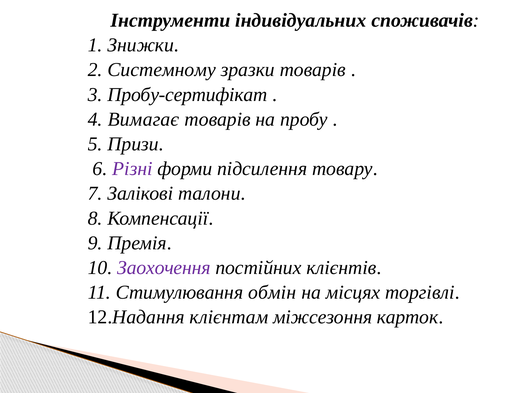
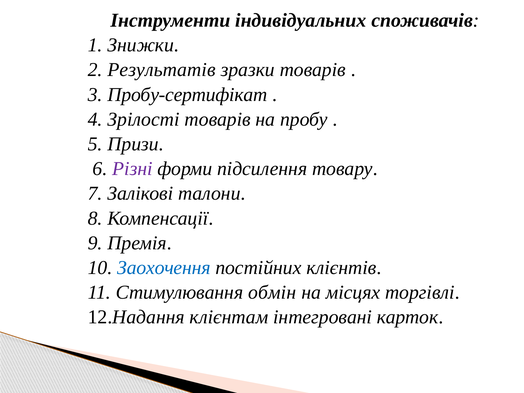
Системному: Системному -> Результатів (162, 70)
Вимагає: Вимагає -> Зрілості (144, 119)
Заохочення colour: purple -> blue (164, 268)
міжсезоння: міжсезоння -> інтегровані (323, 317)
